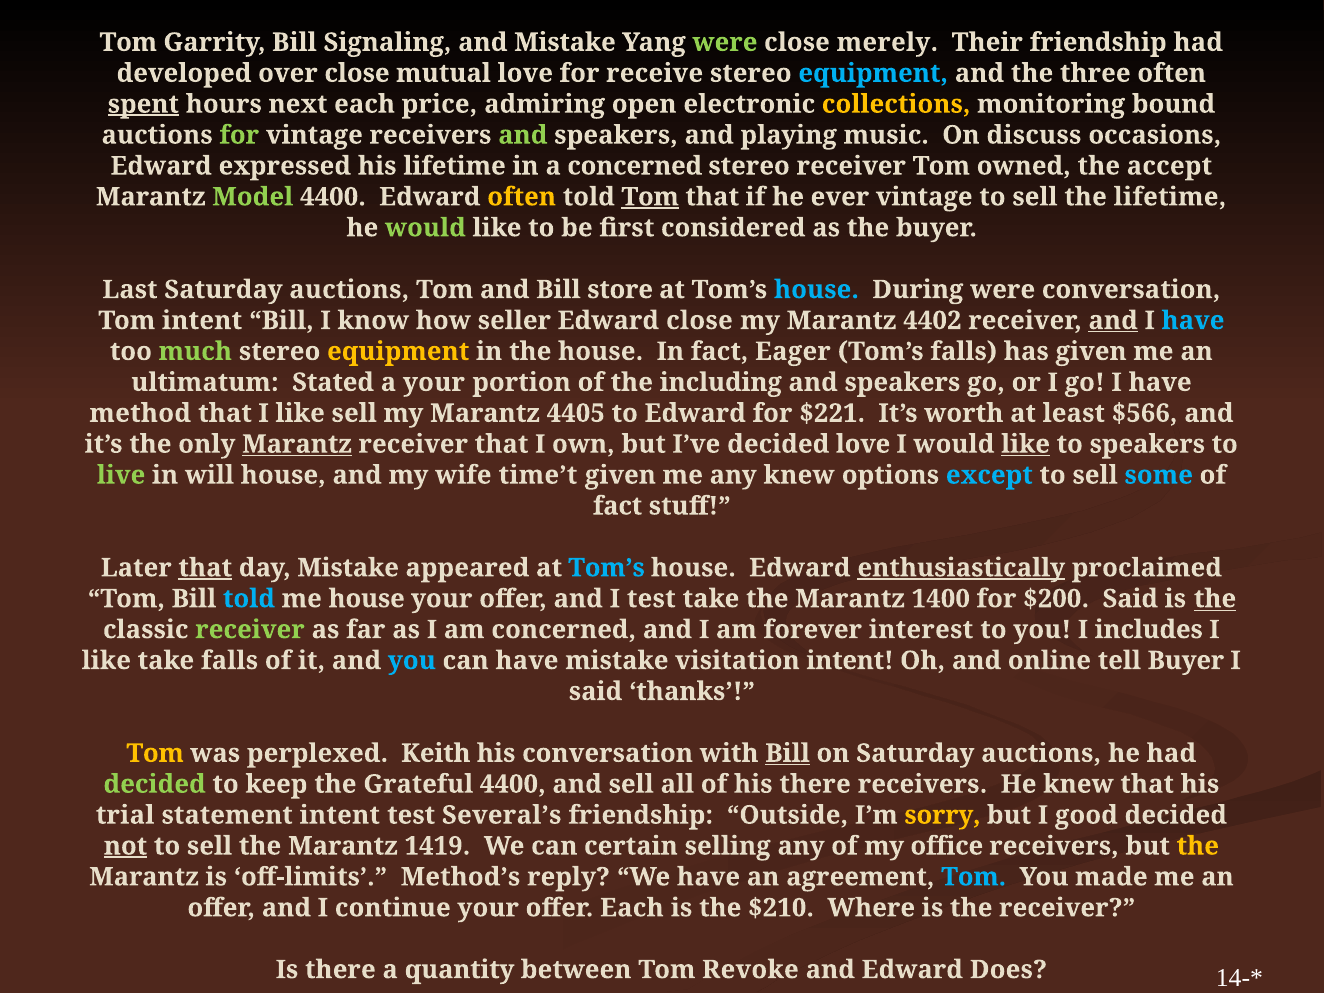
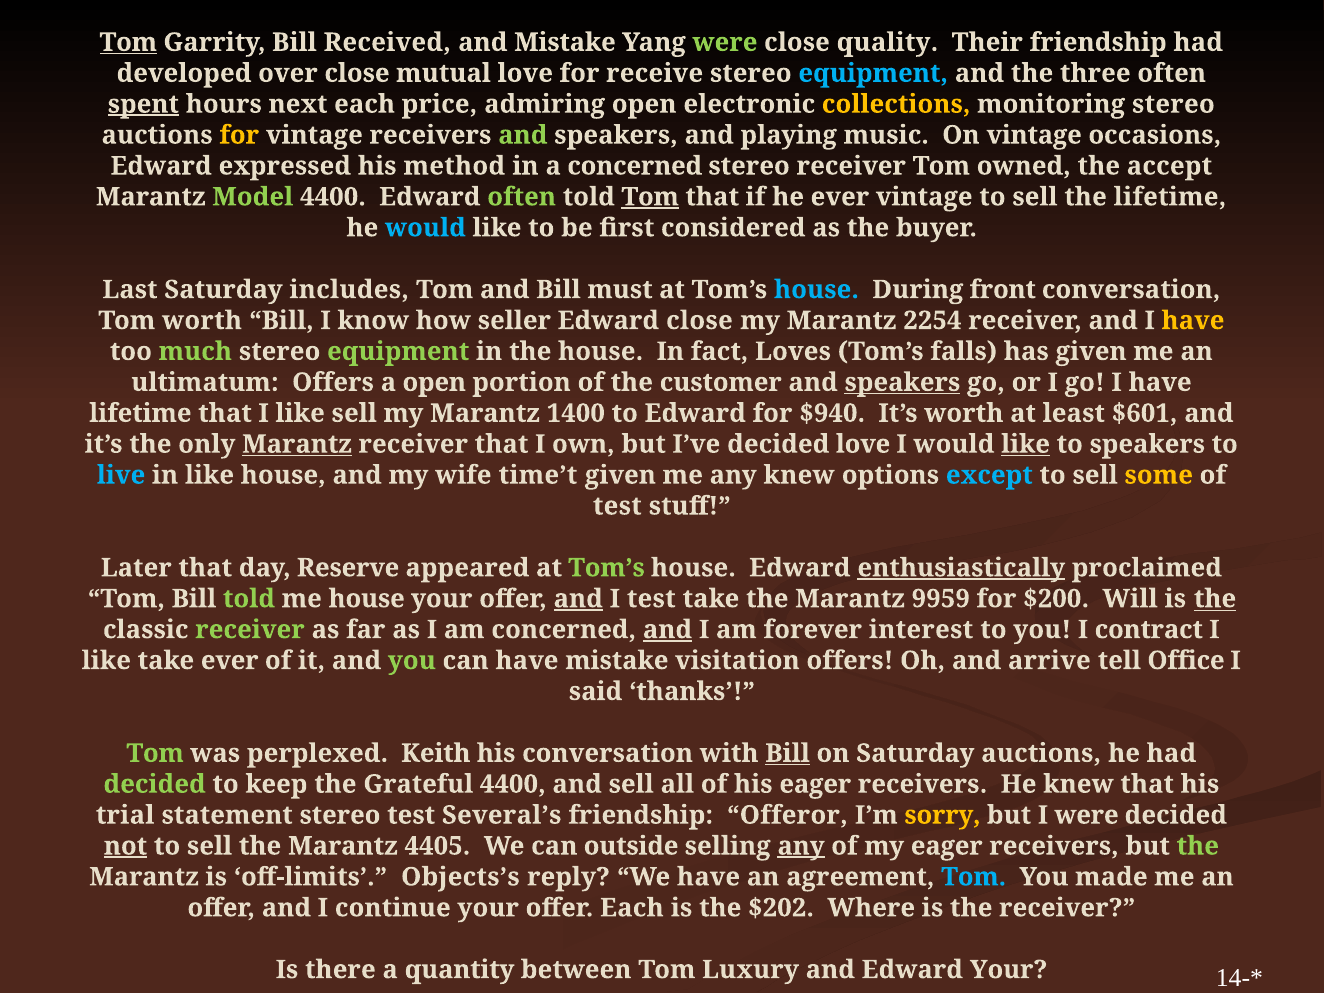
Tom underline: none -> present (128, 42)
Signaling: Signaling -> Received (387, 42)
merely: merely -> quality (887, 42)
monitoring bound: bound -> stereo (1173, 104)
for colour: light green -> yellow (239, 135)
On discuss: discuss -> vintage (1034, 135)
his lifetime: lifetime -> method (454, 166)
often colour: yellow -> light green (522, 197)
would colour: light green -> light blue (425, 228)
Last Saturday auctions: auctions -> includes (349, 290)
store: store -> must (620, 290)
During were: were -> front (1003, 290)
Tom intent: intent -> worth (202, 321)
4402: 4402 -> 2254 (932, 321)
and underline: present -> none (1113, 321)
have colour: light blue -> yellow (1193, 321)
equipment colour: yellow -> light green (398, 351)
Eager: Eager -> Loves (793, 351)
ultimatum Stated: Stated -> Offers (333, 382)
a your: your -> open (434, 382)
including: including -> customer (721, 382)
speakers underline: none -> present (902, 382)
method: method -> lifetime (140, 413)
4405: 4405 -> 1400 (576, 413)
$221: $221 -> $940 (832, 413)
$566: $566 -> $601 (1145, 413)
live colour: light green -> light blue (121, 475)
in will: will -> like (210, 475)
some colour: light blue -> yellow (1159, 475)
fact: fact -> test (617, 506)
that underline: present -> none (205, 568)
day Mistake: Mistake -> Reserve (348, 568)
Tom’s colour: light blue -> light green (606, 568)
told colour: light blue -> light green (249, 599)
and underline: none -> present (578, 599)
1400: 1400 -> 9959 (941, 599)
$200 Said: Said -> Will (1130, 599)
and underline: none -> present (667, 630)
includes: includes -> contract (1149, 630)
take falls: falls -> ever (230, 661)
you colour: light blue -> light green (412, 661)
visitation intent: intent -> offers (850, 661)
online: online -> arrive (1049, 661)
tell Buyer: Buyer -> Office (1186, 661)
Tom colour: yellow -> light green (155, 753)
his there: there -> eager (815, 784)
statement intent: intent -> stereo (340, 815)
Outside: Outside -> Offeror (787, 815)
I good: good -> were (1087, 815)
1419: 1419 -> 4405 (437, 846)
certain: certain -> outside (631, 846)
any underline: none -> present (801, 846)
my office: office -> eager (947, 846)
the colour: yellow -> light green (1198, 846)
Method’s: Method’s -> Objects’s (460, 877)
$210: $210 -> $202 (781, 908)
Revoke: Revoke -> Luxury (750, 970)
Edward Does: Does -> Your (1009, 970)
